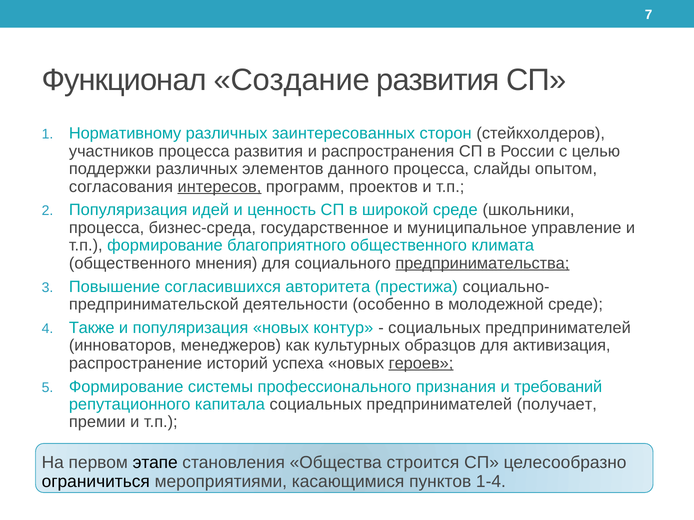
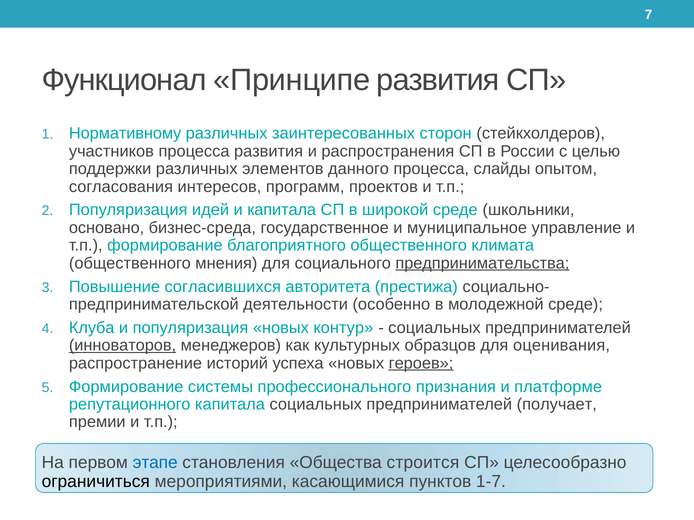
Создание: Создание -> Принципе (292, 80)
интересов underline: present -> none (219, 187)
и ценность: ценность -> капитала (282, 210)
процесса: процесса -> основано (107, 228)
Также: Также -> Клуба (92, 328)
инноваторов underline: none -> present (123, 346)
активизация: активизация -> оценивания (562, 346)
требований: требований -> платформе (558, 387)
этапе colour: black -> blue (155, 463)
1-4: 1-4 -> 1-7 (491, 482)
